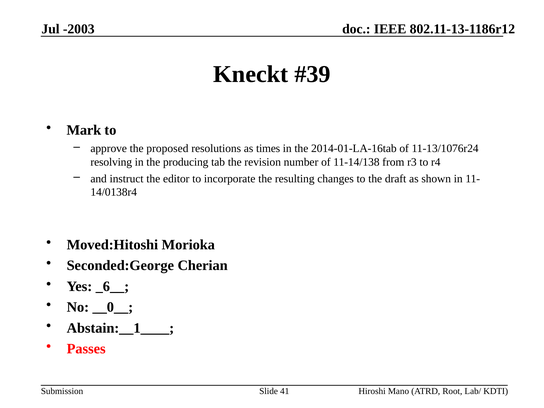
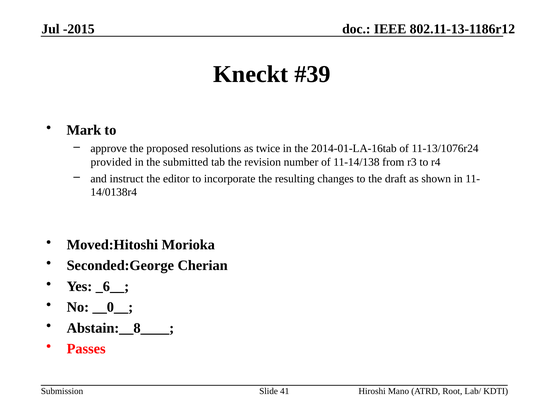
-2003: -2003 -> -2015 (79, 29)
times: times -> twice (268, 148)
resolving: resolving -> provided (111, 162)
producing: producing -> submitted (186, 162)
Abstain:__1____: Abstain:__1____ -> Abstain:__8____ (120, 328)
